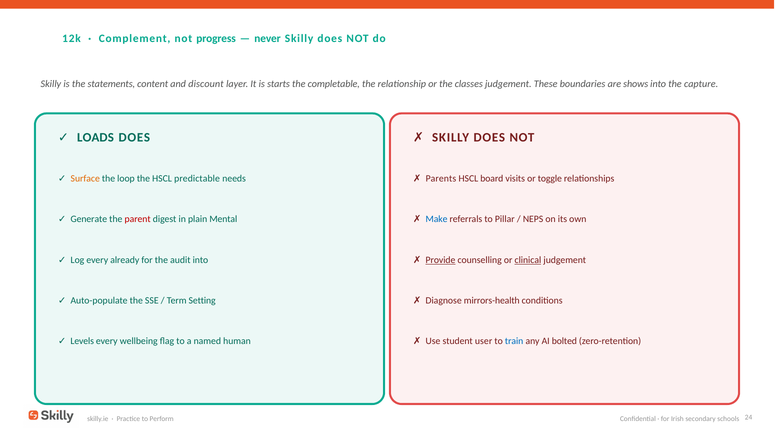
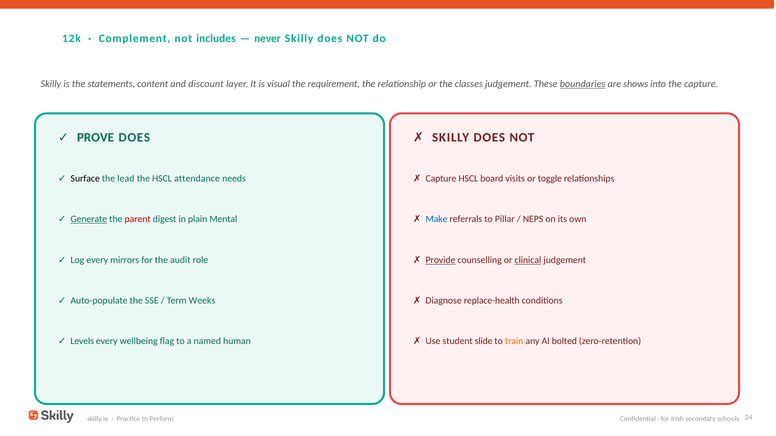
progress: progress -> includes (216, 39)
starts: starts -> visual (279, 84)
completable: completable -> requirement (334, 84)
boundaries underline: none -> present (583, 84)
LOADS: LOADS -> PROVE (96, 138)
Surface colour: orange -> black (85, 179)
loop: loop -> lead (126, 179)
predictable: predictable -> attendance (197, 179)
Parents: Parents -> Capture (441, 179)
Generate underline: none -> present (89, 219)
already: already -> mirrors (125, 260)
audit into: into -> role (200, 260)
Setting: Setting -> Weeks (202, 301)
mirrors-health: mirrors-health -> replace-health (492, 301)
user: user -> slide (484, 342)
train colour: blue -> orange (514, 342)
